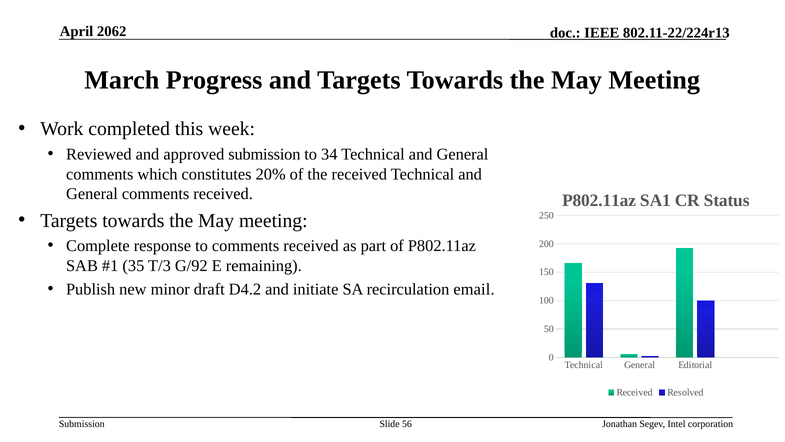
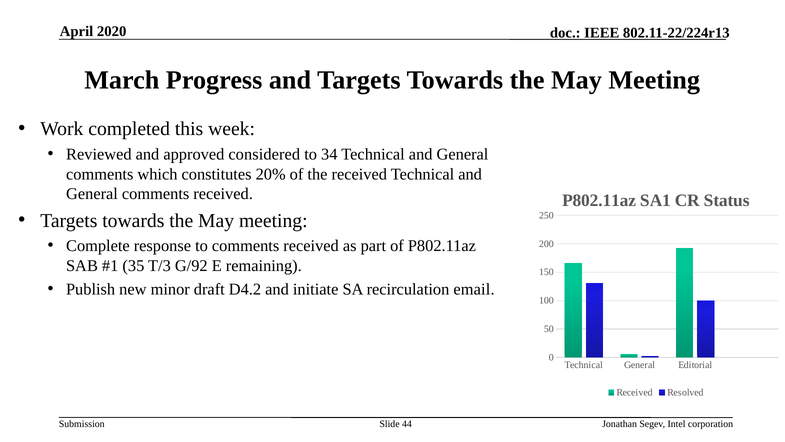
2062: 2062 -> 2020 (112, 31)
approved submission: submission -> considered (264, 154)
56: 56 -> 44 (407, 423)
